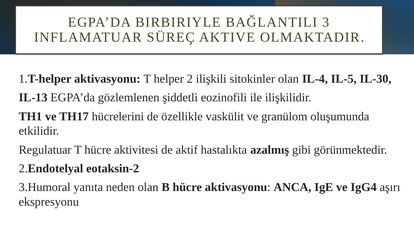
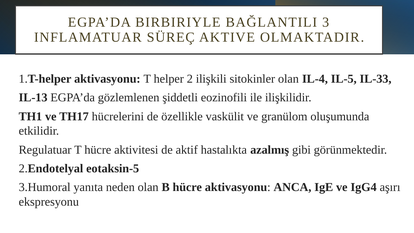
IL-30: IL-30 -> IL-33 (376, 79)
eotaksin-2: eotaksin-2 -> eotaksin-5 (113, 168)
